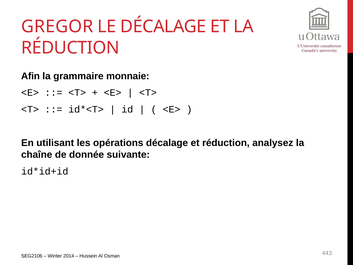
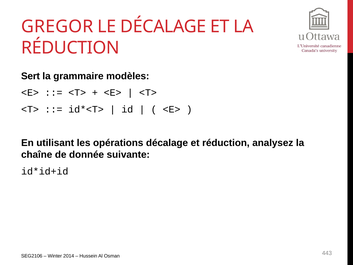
Afin: Afin -> Sert (30, 76)
monnaie: monnaie -> modèles (128, 76)
